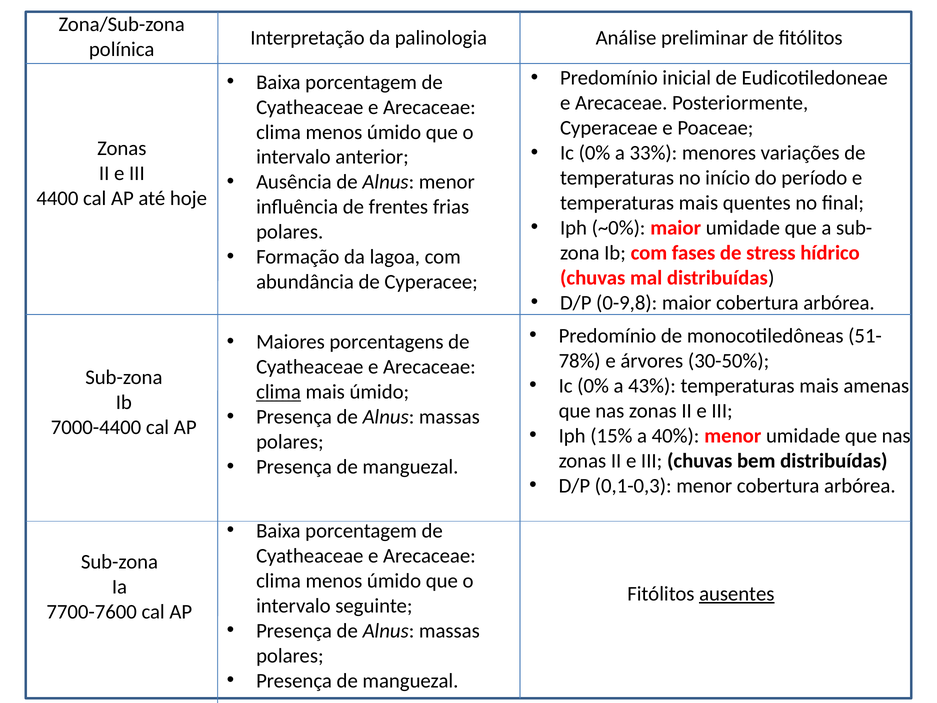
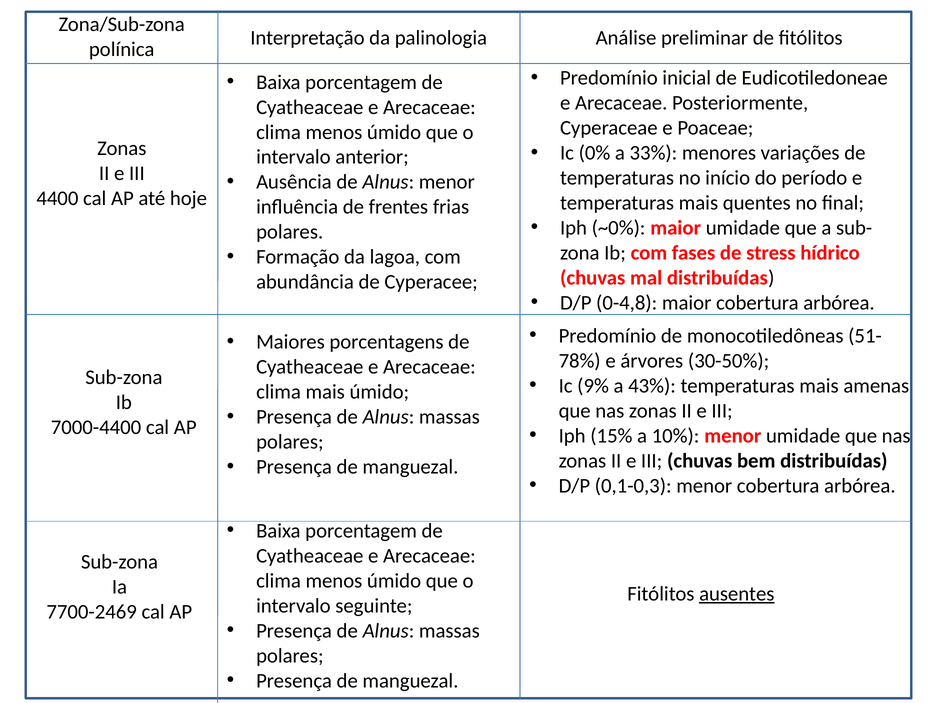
0-9,8: 0-9,8 -> 0-4,8 (627, 303)
0%: 0% -> 9% (593, 386)
clima underline: present -> none (279, 392)
40%: 40% -> 10% (676, 436)
7700-7600: 7700-7600 -> 7700-2469 (92, 612)
